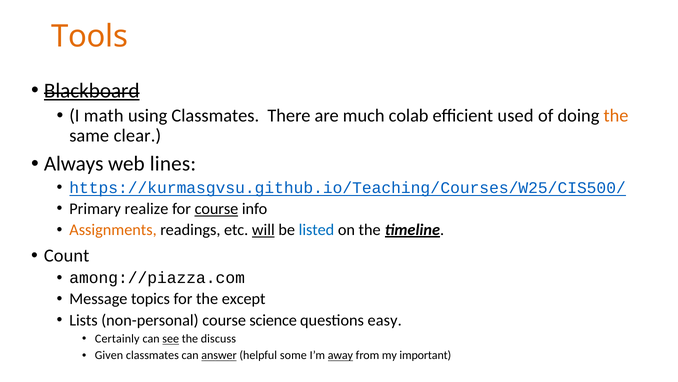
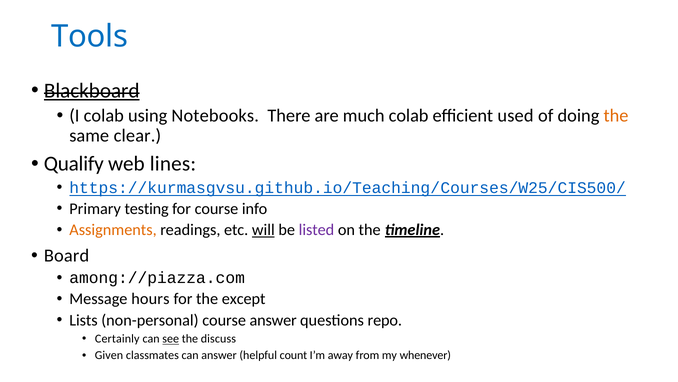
Tools colour: orange -> blue (90, 37)
I math: math -> colab (104, 115)
using Classmates: Classmates -> Notebooks (215, 115)
Always: Always -> Qualify (74, 164)
realize: realize -> testing (147, 208)
course underline: present -> none (216, 208)
listed colour: blue -> purple (316, 230)
Count: Count -> Board (67, 255)
topics: topics -> hours (150, 299)
course science: science -> answer (273, 320)
easy: easy -> repo (385, 320)
answer underline: present -> none (219, 355)
some: some -> count (293, 355)
away underline: present -> none (340, 355)
important: important -> whenever (425, 355)
